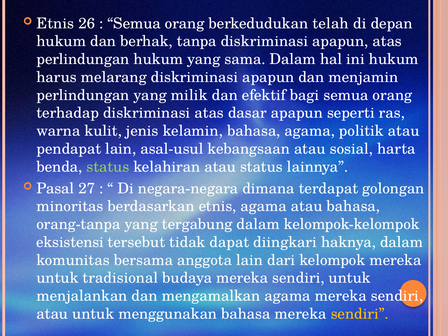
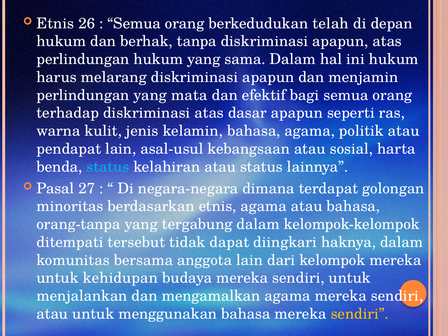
milik: milik -> mata (189, 95)
status colour: light green -> light blue (108, 167)
eksistensi: eksistensi -> ditempati (70, 242)
tradisional: tradisional -> kehidupan (120, 278)
